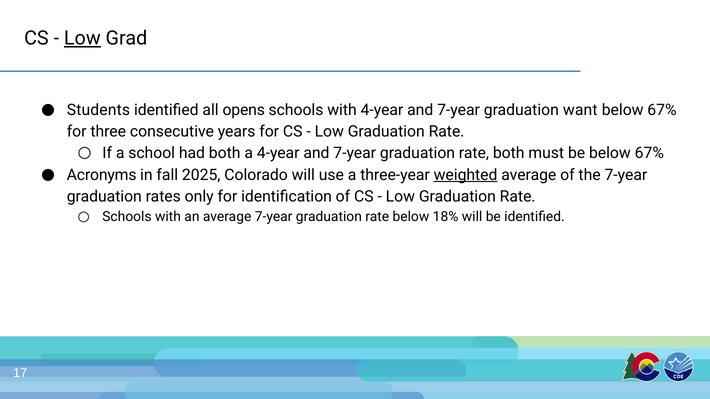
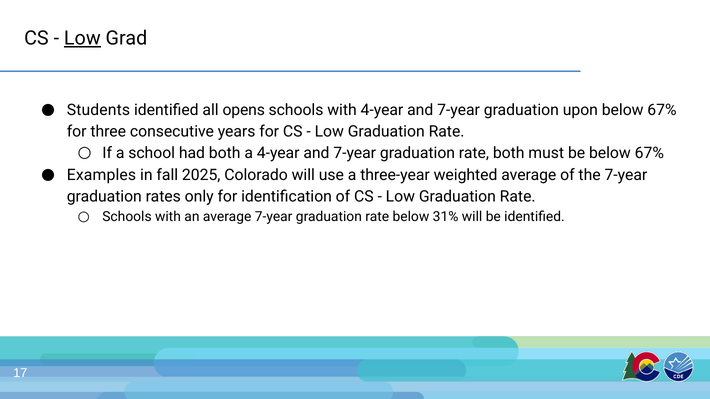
want: want -> upon (580, 110)
Acronyms: Acronyms -> Examples (101, 175)
weighted underline: present -> none (466, 175)
18%: 18% -> 31% (446, 217)
